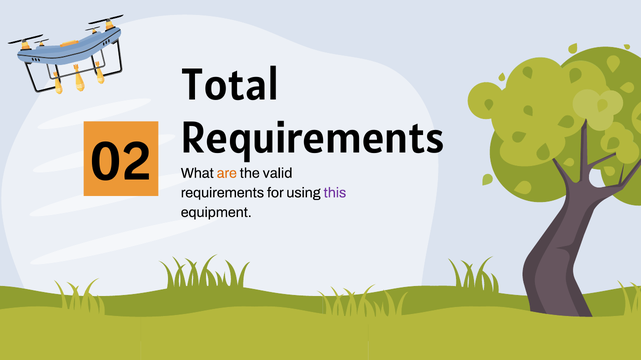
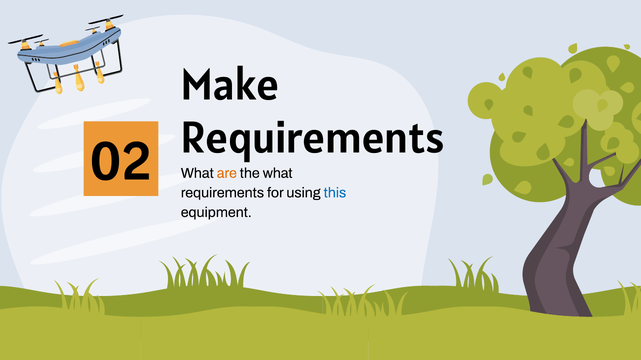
Total: Total -> Make (230, 85)
the valid: valid -> what (278, 173)
this colour: purple -> blue (335, 193)
